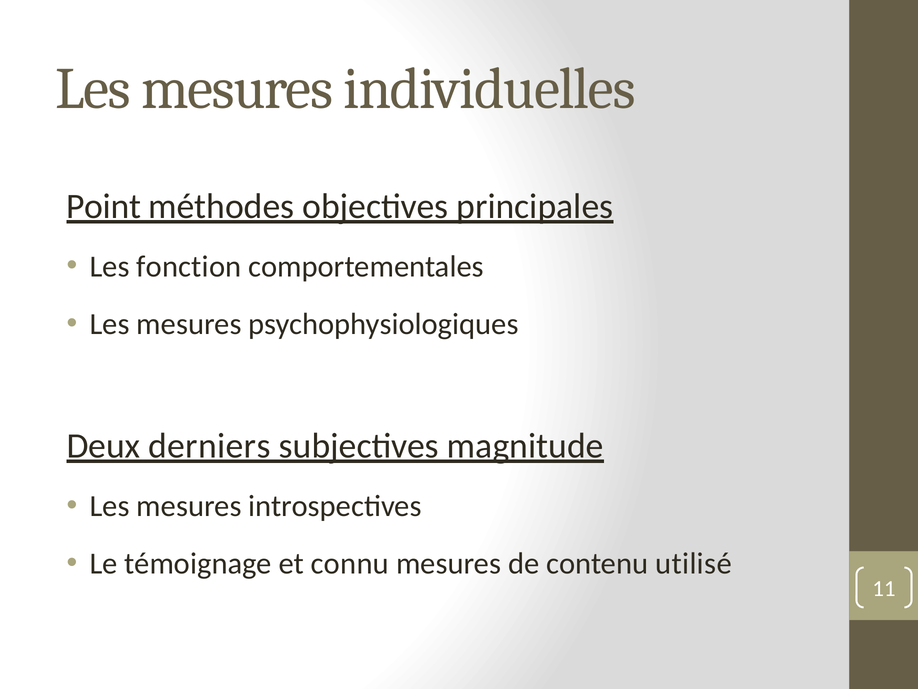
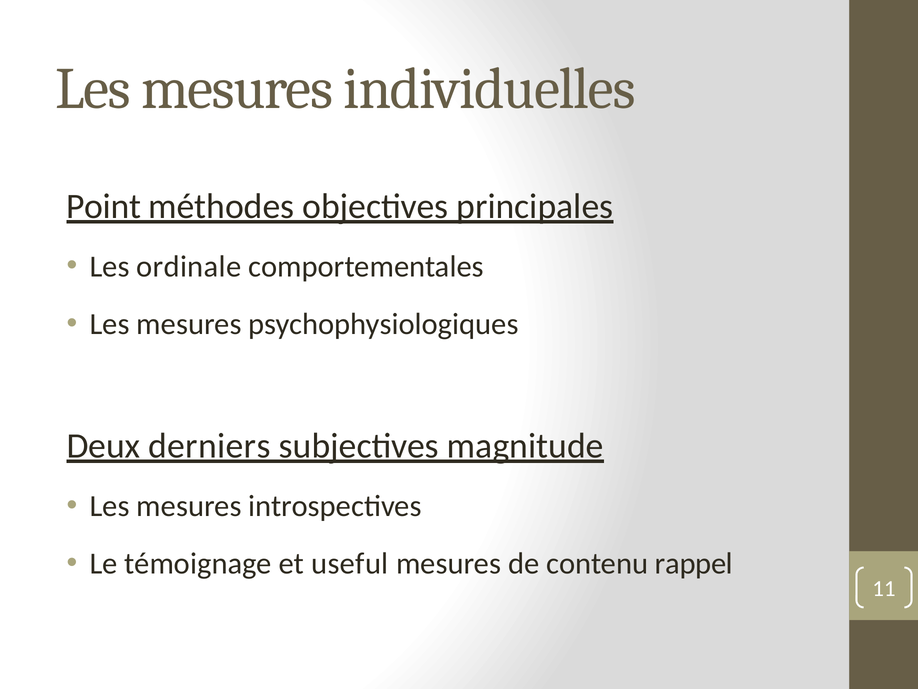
fonction: fonction -> ordinale (189, 266)
connu: connu -> useful (350, 563)
utilisé: utilisé -> rappel (694, 563)
